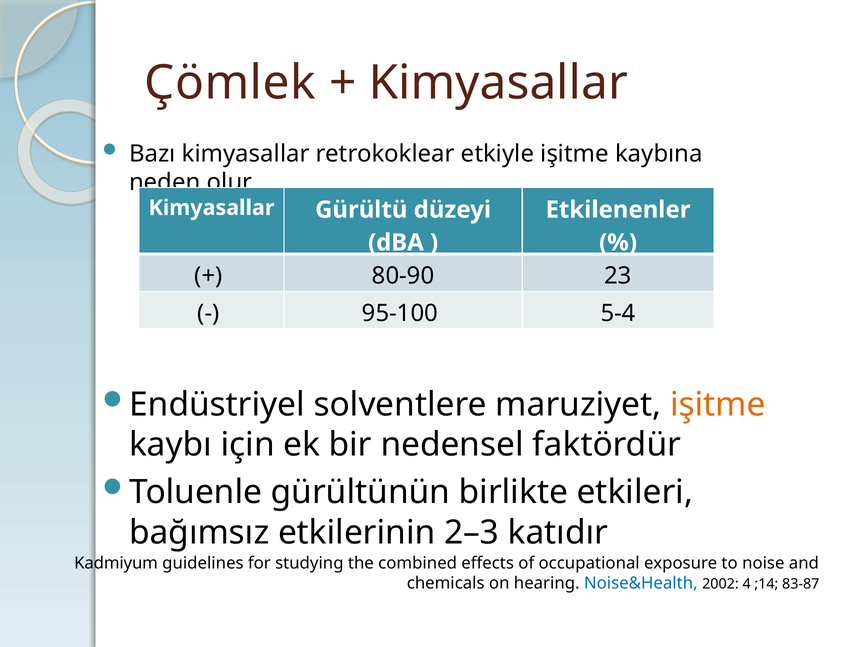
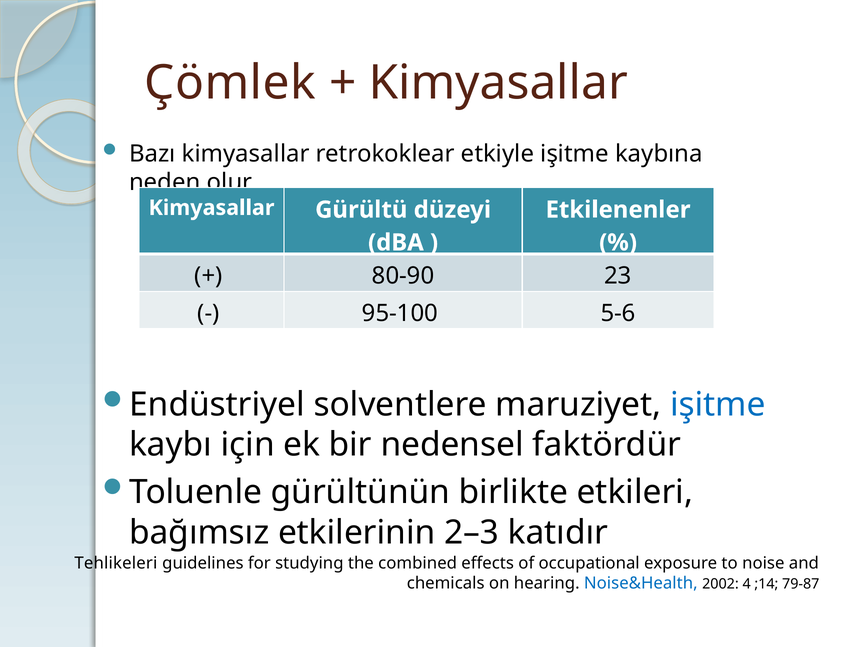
5-4: 5-4 -> 5-6 (618, 313)
işitme colour: orange -> blue (718, 404)
Kadmiyum: Kadmiyum -> Tehlikeleri (116, 563)
83-87: 83-87 -> 79-87 (801, 584)
